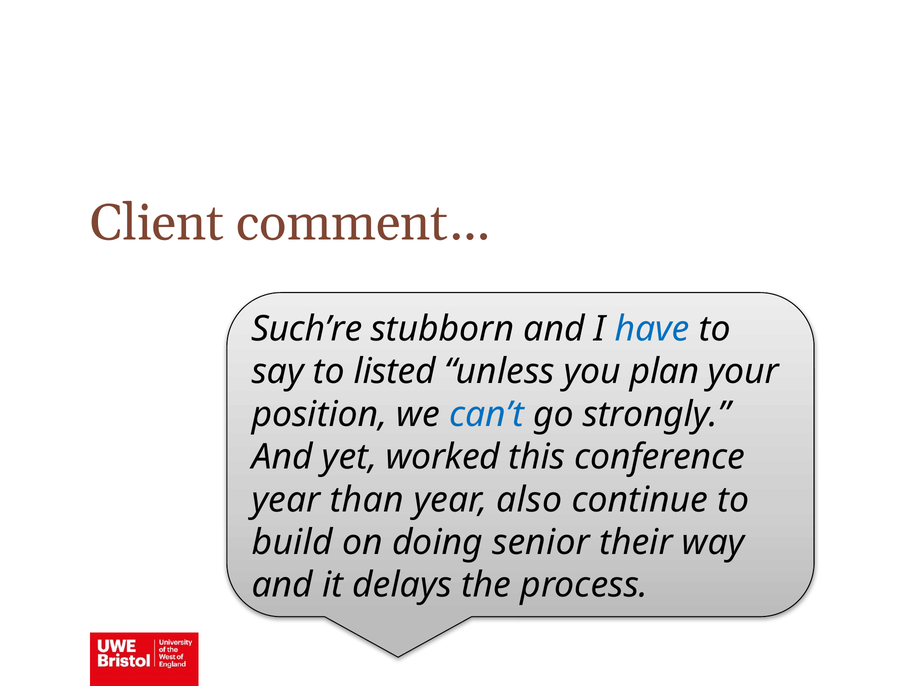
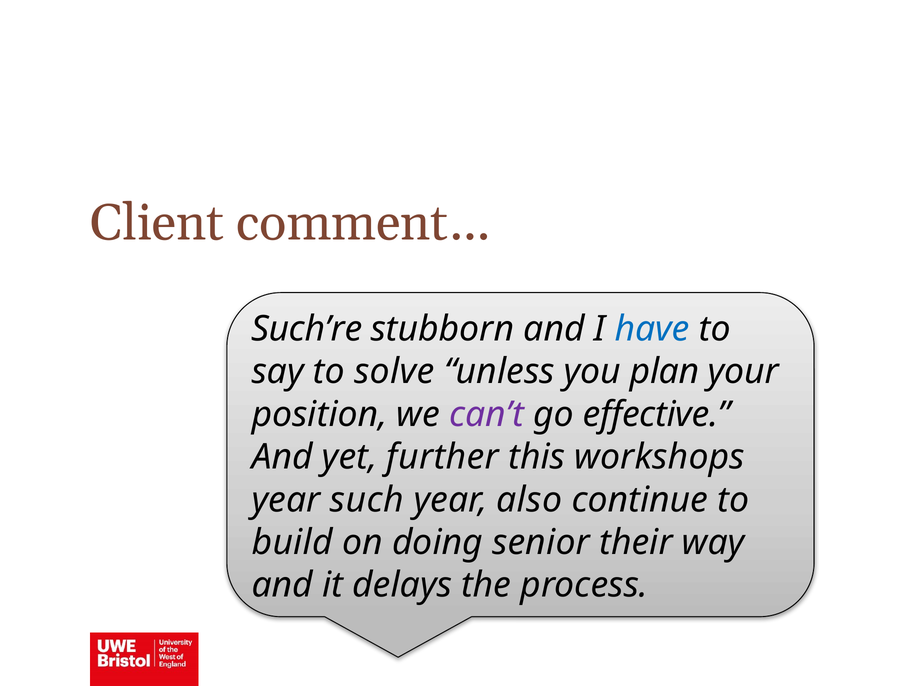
listed: listed -> solve (394, 372)
can’t colour: blue -> purple (487, 415)
strongly: strongly -> effective (657, 415)
worked: worked -> further (443, 457)
conference: conference -> workshops (660, 457)
than: than -> such (367, 500)
